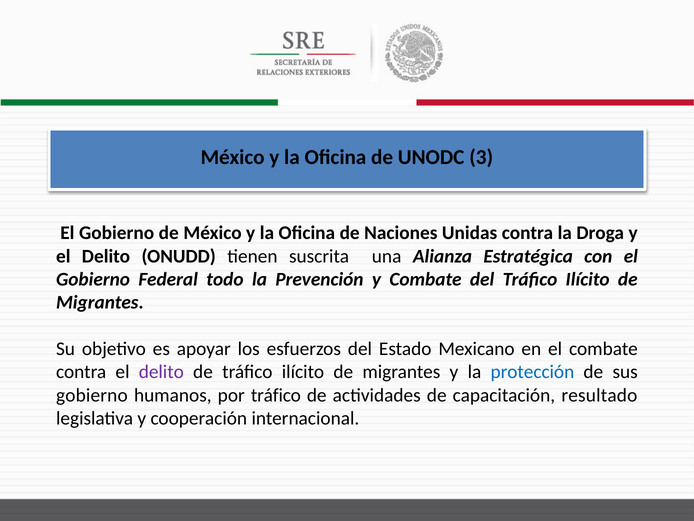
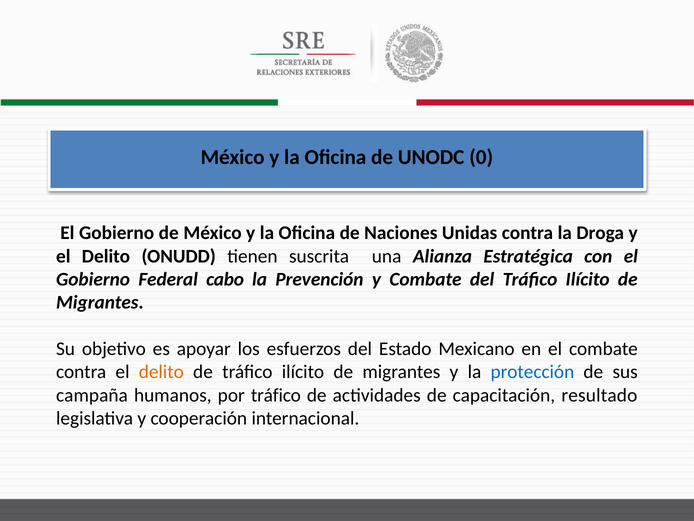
3: 3 -> 0 (481, 157)
todo: todo -> cabo (225, 279)
delito colour: purple -> orange (161, 372)
gobierno: gobierno -> campaña (92, 395)
